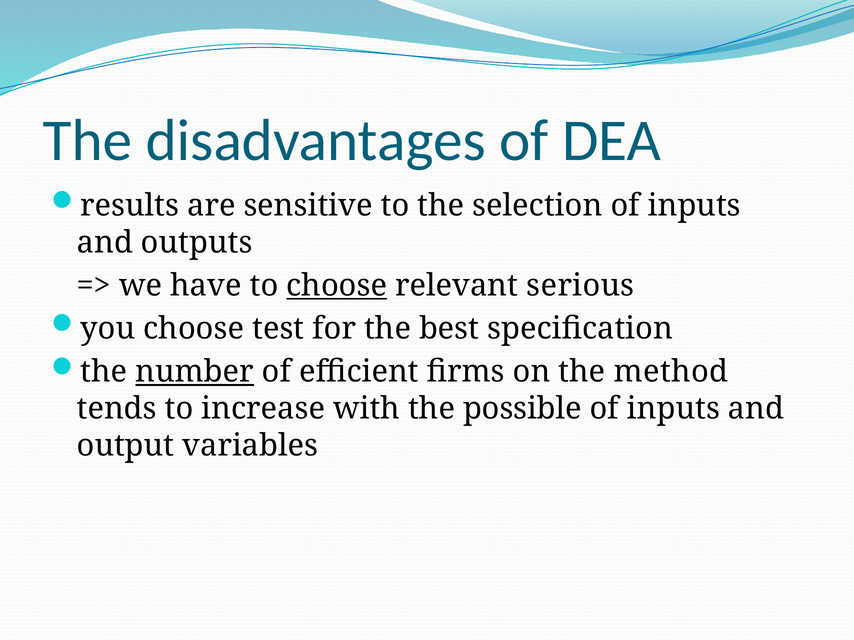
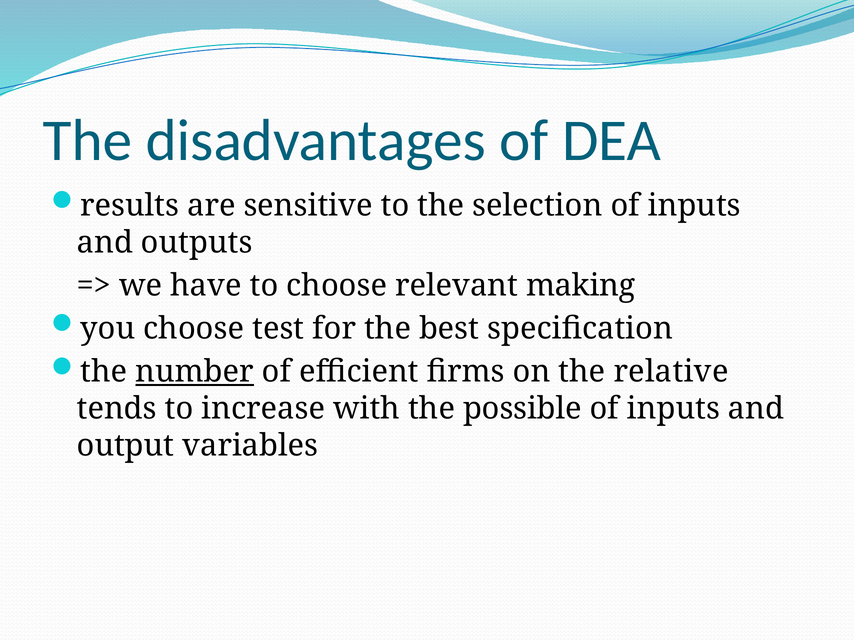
choose underline: present -> none (337, 286)
serious: serious -> making (581, 286)
method: method -> relative (671, 372)
